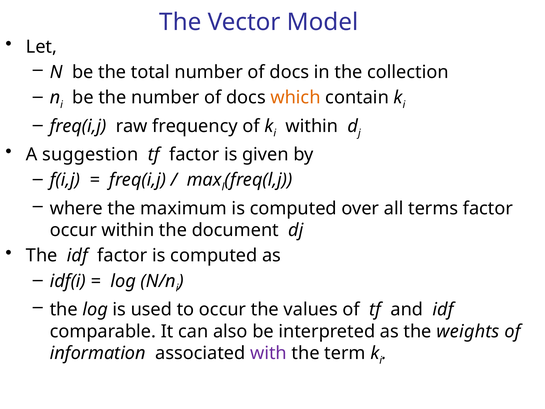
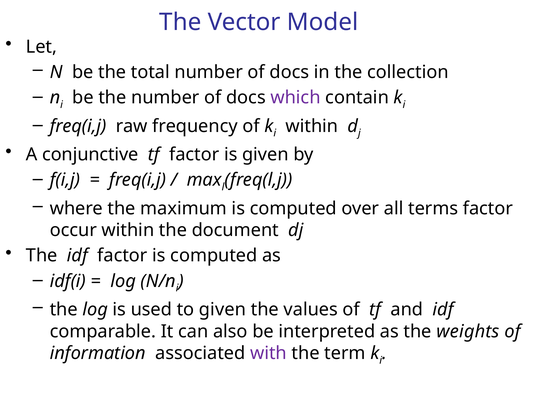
which colour: orange -> purple (296, 98)
suggestion: suggestion -> conjunctive (90, 154)
to occur: occur -> given (222, 309)
